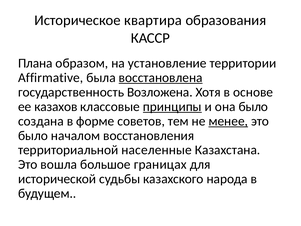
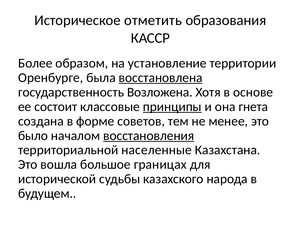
квартира: квартира -> отметить (153, 20)
Плана: Плана -> Более (35, 63)
Affirmative: Affirmative -> Оренбурге (51, 78)
казахов: казахов -> состоит (56, 107)
она было: было -> гнета (253, 107)
менее underline: present -> none (228, 121)
восстановления underline: none -> present (149, 135)
